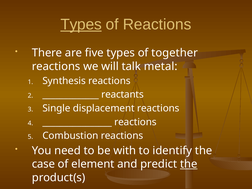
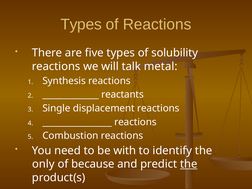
Types underline: present -> none (81, 24)
together: together -> solubility (175, 53)
case: case -> only (43, 164)
element: element -> because (93, 164)
